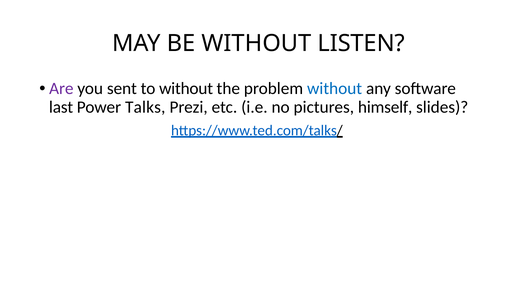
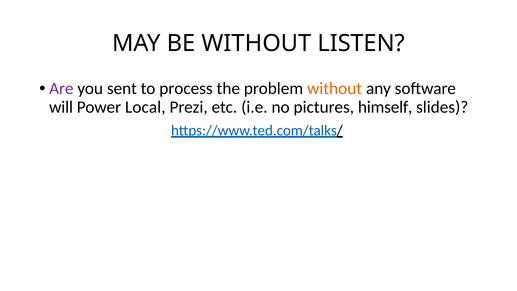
to without: without -> process (186, 89)
without colour: blue -> orange (335, 89)
last: last -> will (61, 107)
Talks: Talks -> Local (145, 107)
